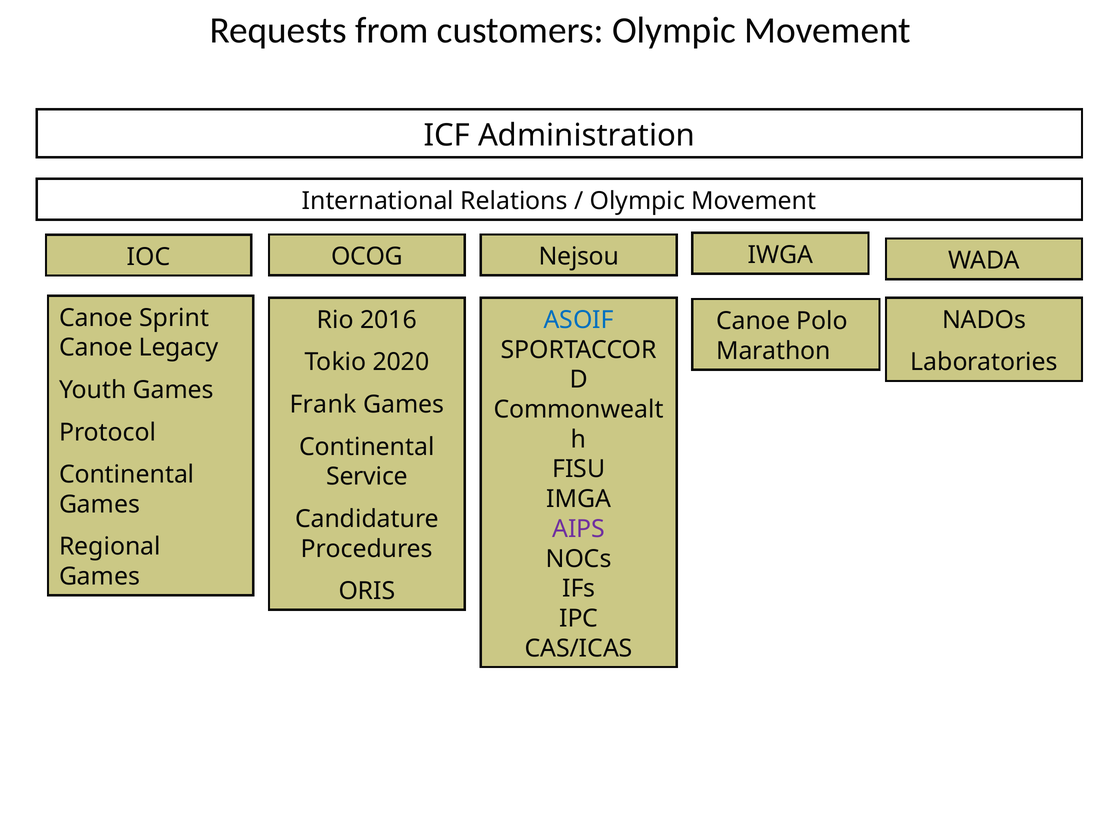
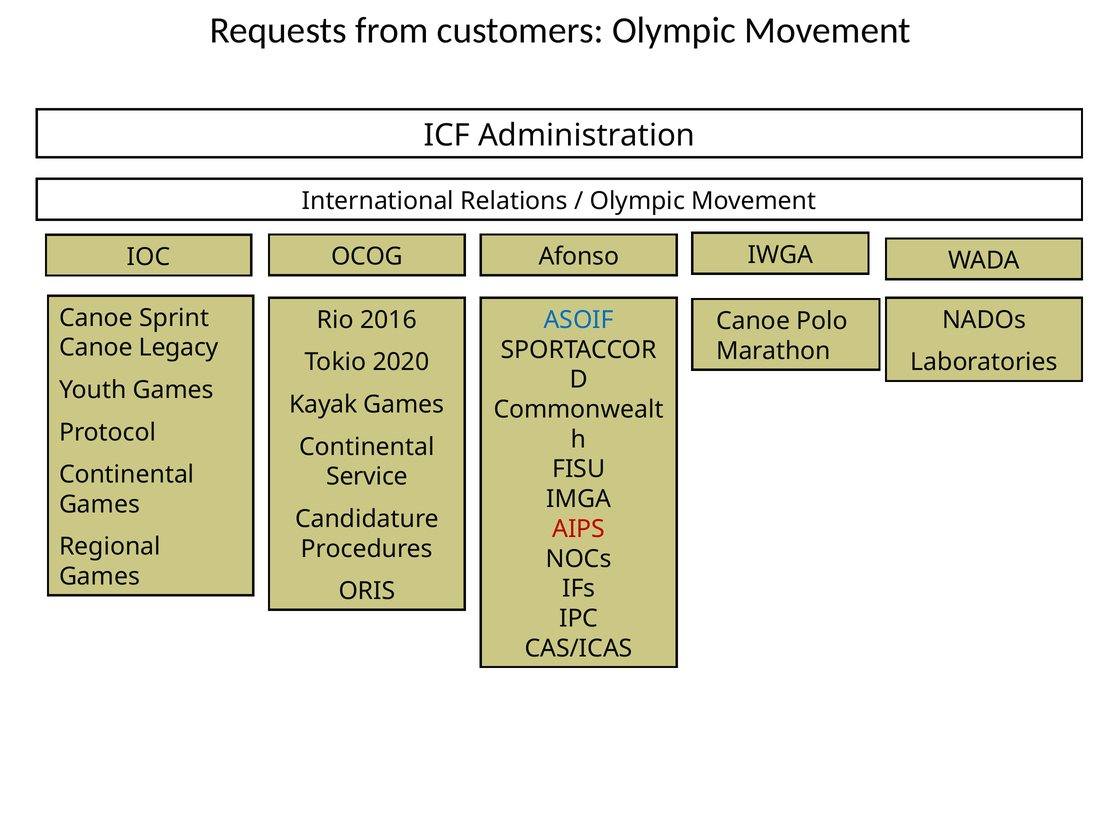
Nejsou: Nejsou -> Afonso (579, 257)
Frank: Frank -> Kayak (323, 405)
AIPS colour: purple -> red (579, 529)
